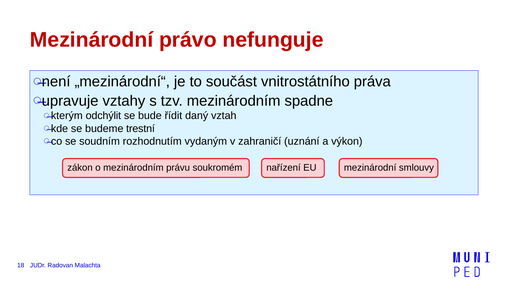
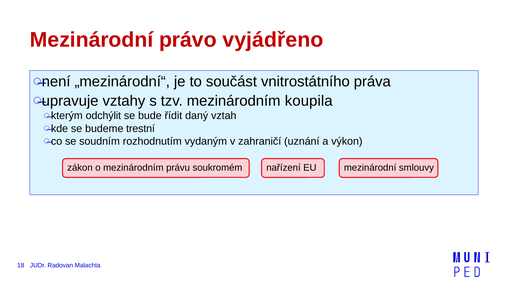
nefunguje: nefunguje -> vyjádřeno (273, 40)
spadne: spadne -> koupila (309, 101)
